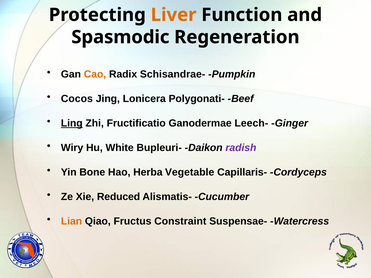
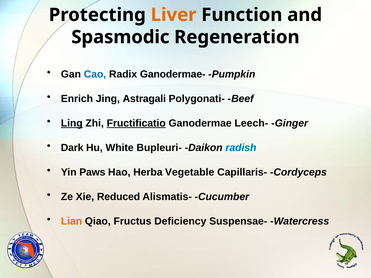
Cao colour: orange -> blue (95, 74)
Schisandrae-: Schisandrae- -> Ganodermae- (173, 74)
Cocos: Cocos -> Enrich (77, 99)
Lonicera: Lonicera -> Astragali (144, 99)
Fructificatio underline: none -> present (136, 123)
Wiry: Wiry -> Dark (72, 148)
radish colour: purple -> blue (241, 148)
Bone: Bone -> Paws (92, 172)
Constraint: Constraint -> Deficiency (180, 221)
